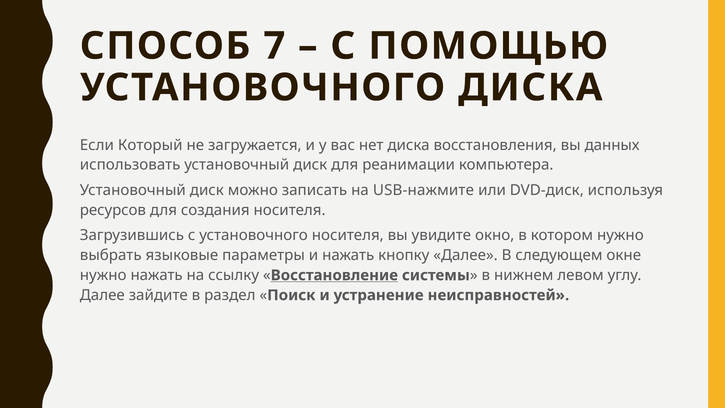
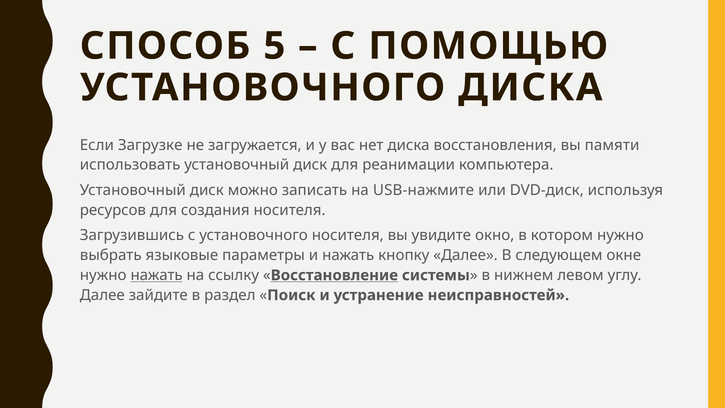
7: 7 -> 5 (274, 46)
Который: Который -> Загрузке (150, 145)
данных: данных -> памяти (612, 145)
нажать underline: none -> present (157, 275)
